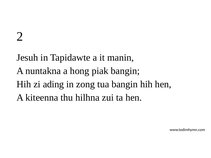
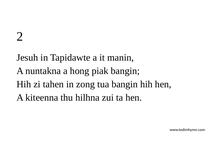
ading: ading -> tahen (53, 84)
